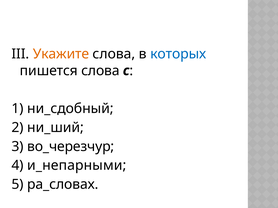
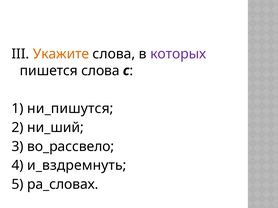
которых colour: blue -> purple (178, 54)
ни_сдобный: ни_сдобный -> ни_пишутся (70, 109)
во_черезчур: во_черезчур -> во_рассвело (71, 147)
и_непарными: и_непарными -> и_вздремнуть (77, 166)
